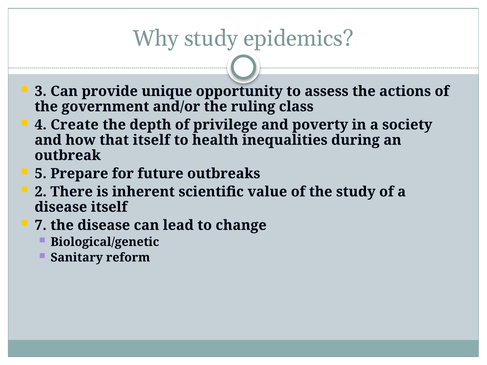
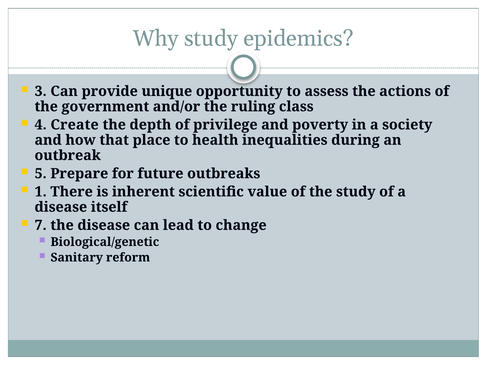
that itself: itself -> place (152, 140)
2: 2 -> 1 (41, 192)
